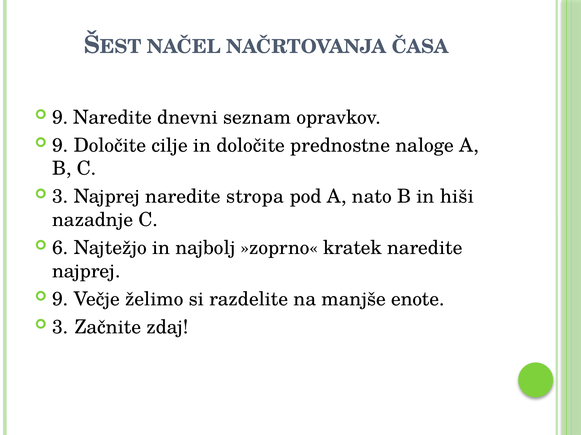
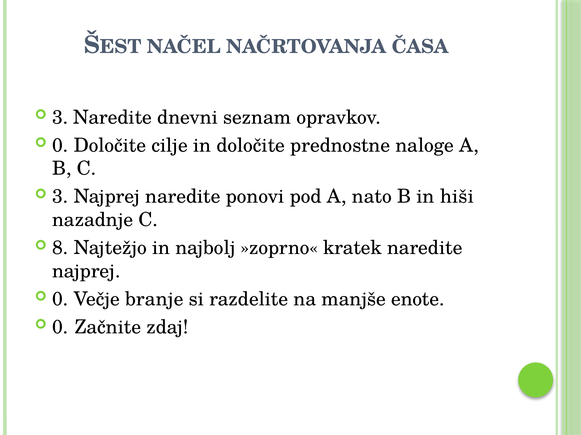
9: 9 -> 3 (60, 118)
9: 9 -> 0 (60, 146)
stropa: stropa -> ponovi (255, 197)
6: 6 -> 8 (60, 248)
9: 9 -> 0 (60, 300)
želimo: želimo -> branje (154, 300)
3: 3 -> 0 (60, 328)
